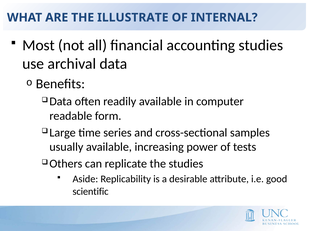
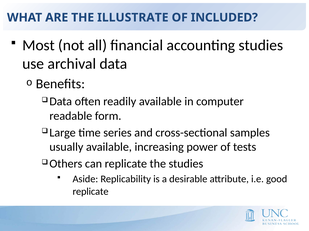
INTERNAL: INTERNAL -> INCLUDED (224, 18)
scientific: scientific -> replicate (91, 192)
